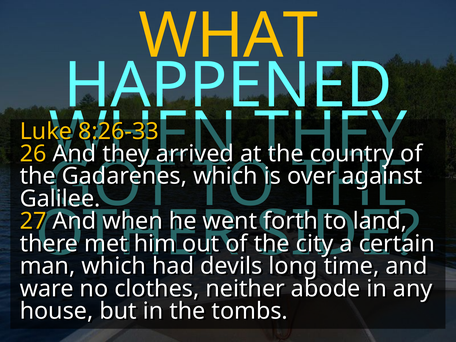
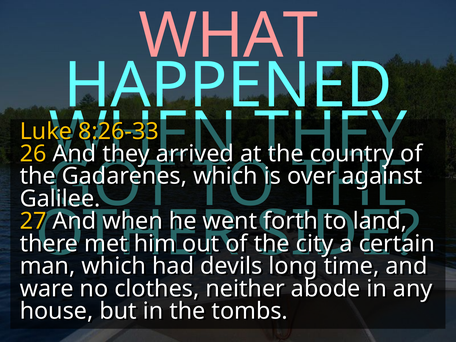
WHAT colour: yellow -> pink (228, 36)
